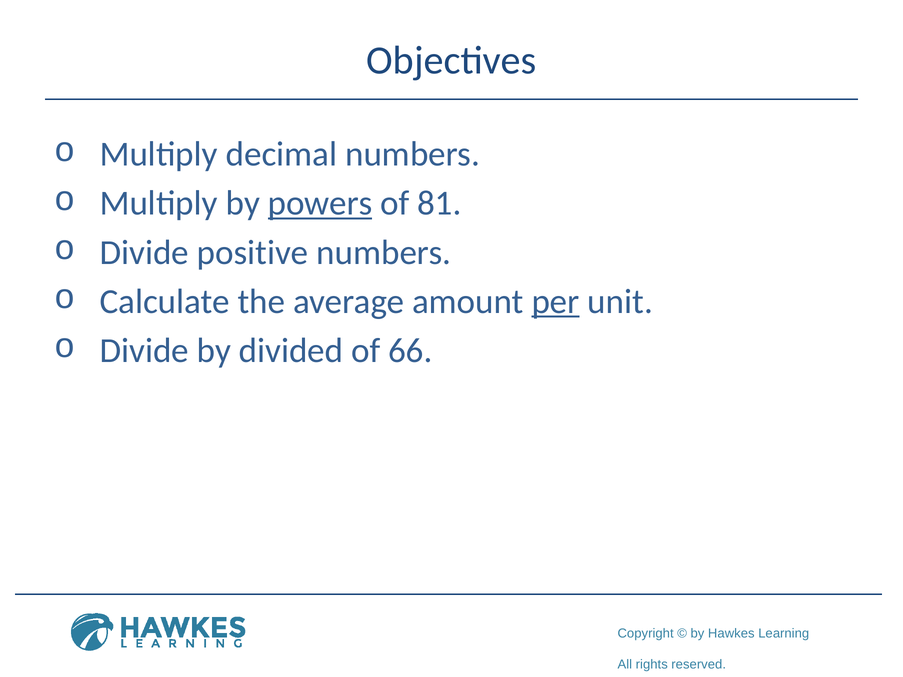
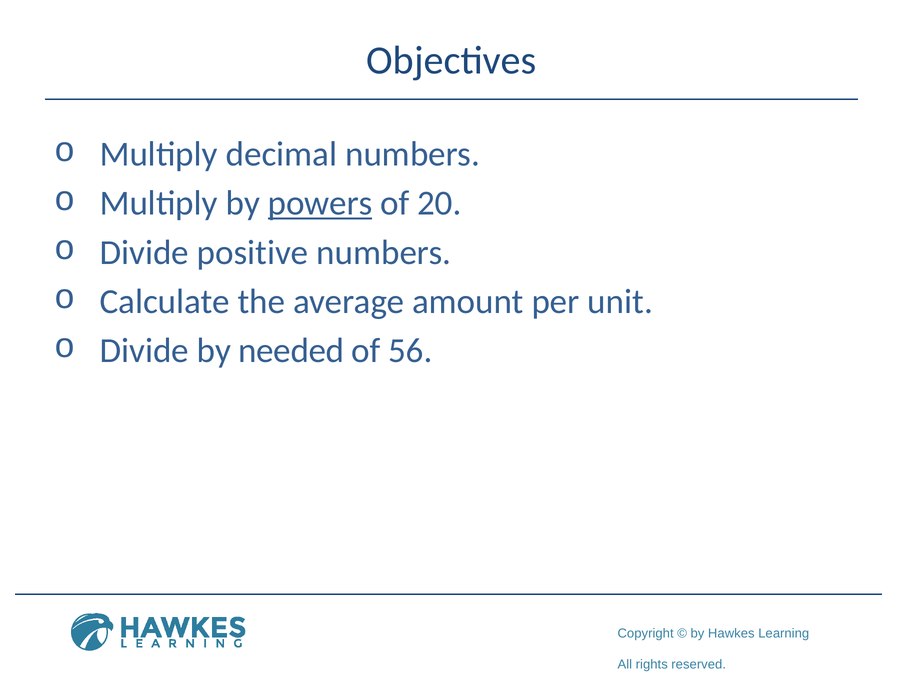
81: 81 -> 20 (439, 203)
per underline: present -> none (556, 302)
divided: divided -> needed (291, 351)
66: 66 -> 56 (410, 351)
